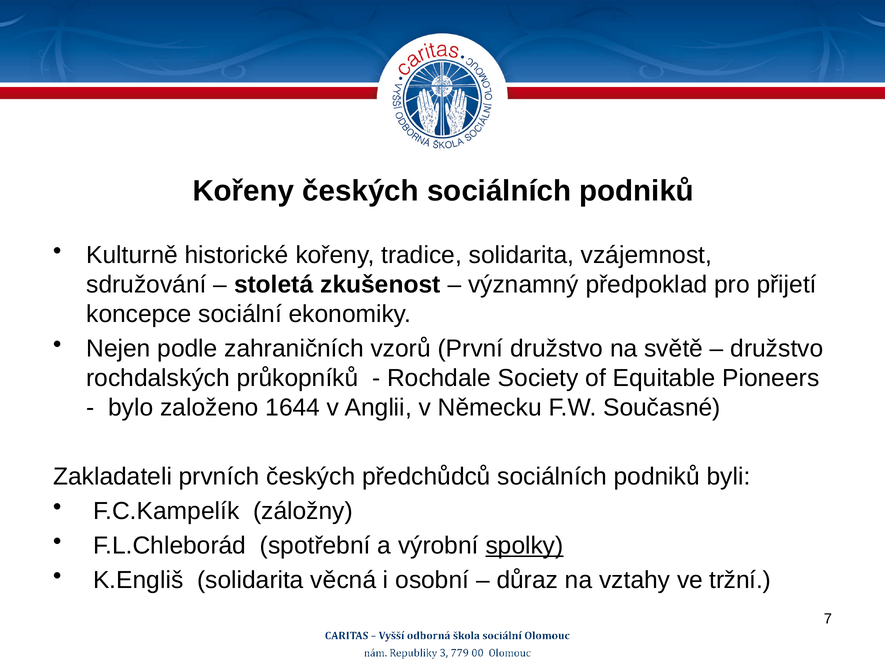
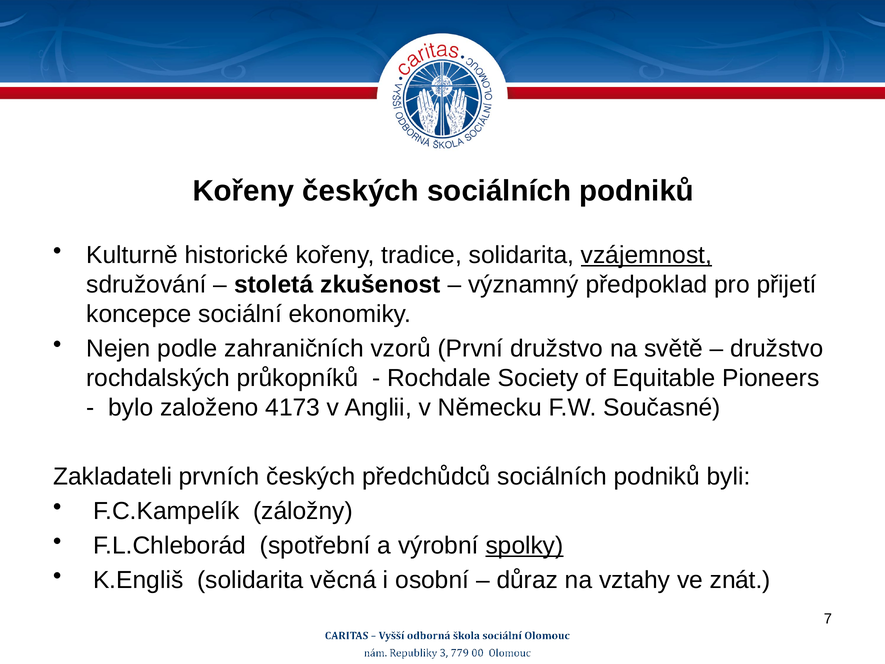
vzájemnost underline: none -> present (646, 255)
1644: 1644 -> 4173 (293, 408)
tržní: tržní -> znát (740, 580)
